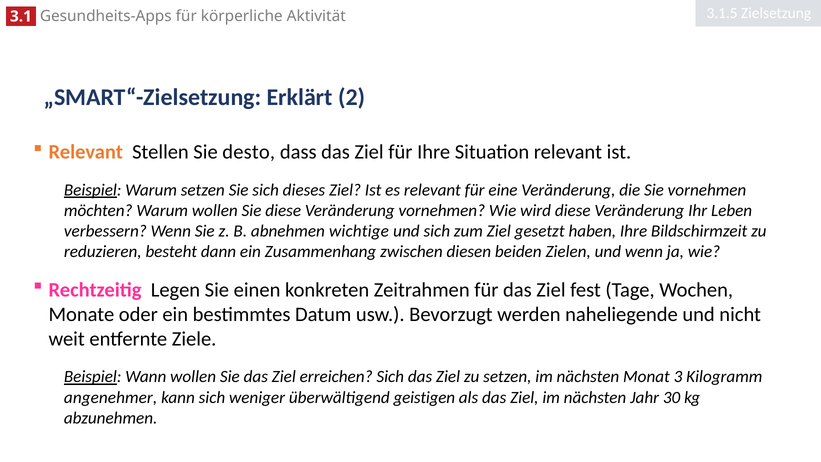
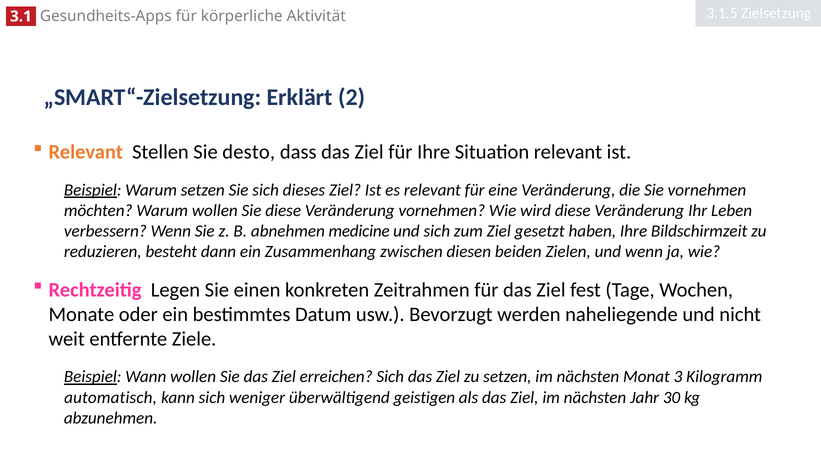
wichtige: wichtige -> medicine (359, 231)
angenehmer: angenehmer -> automatisch (111, 397)
